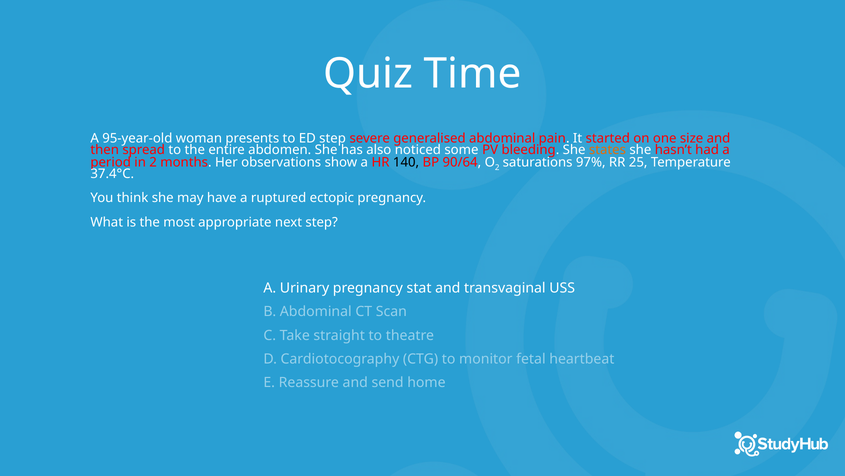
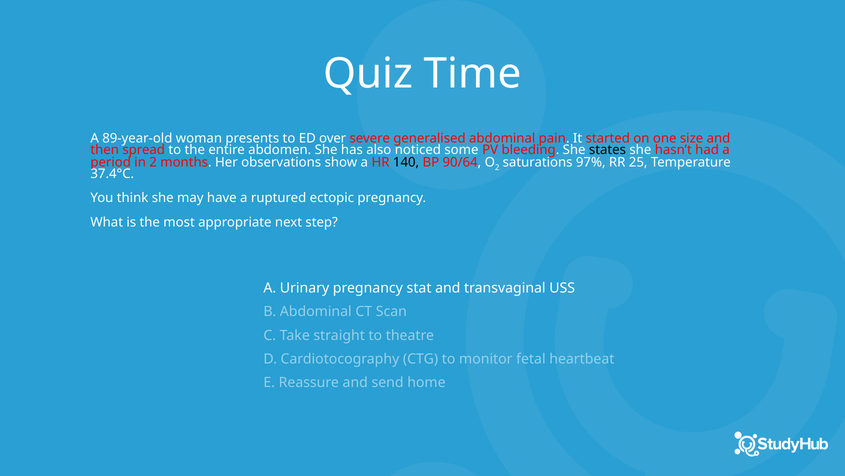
95-year-old: 95-year-old -> 89-year-old (137, 138)
ED step: step -> over (333, 138)
states colour: orange -> black (607, 149)
